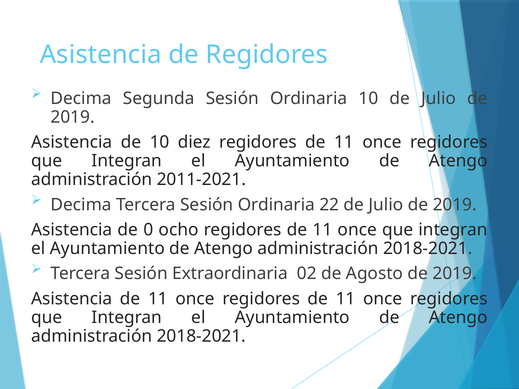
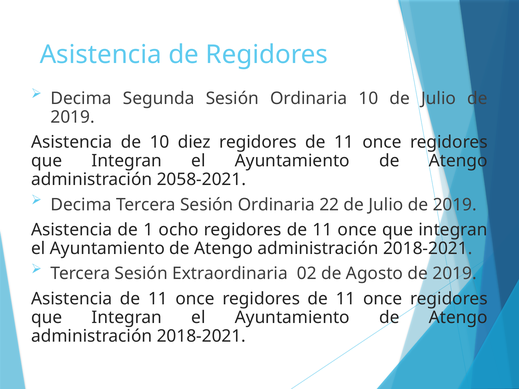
2011-2021: 2011-2021 -> 2058-2021 (201, 180)
0: 0 -> 1 (148, 230)
